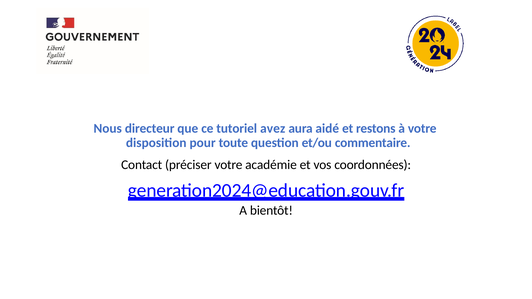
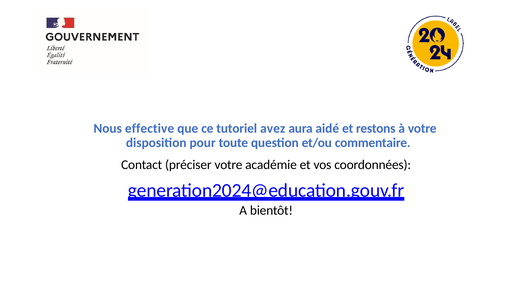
directeur: directeur -> effective (150, 129)
